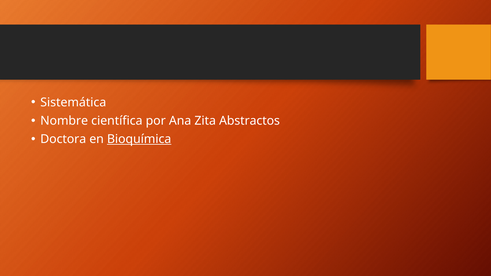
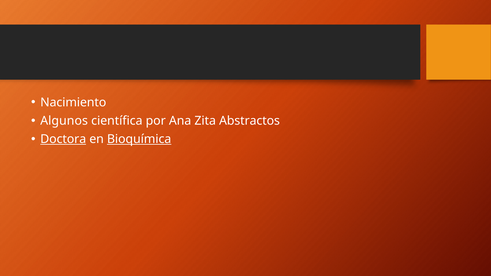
Sistemática: Sistemática -> Nacimiento (73, 103)
Nombre: Nombre -> Algunos (64, 121)
Doctora underline: none -> present (63, 139)
